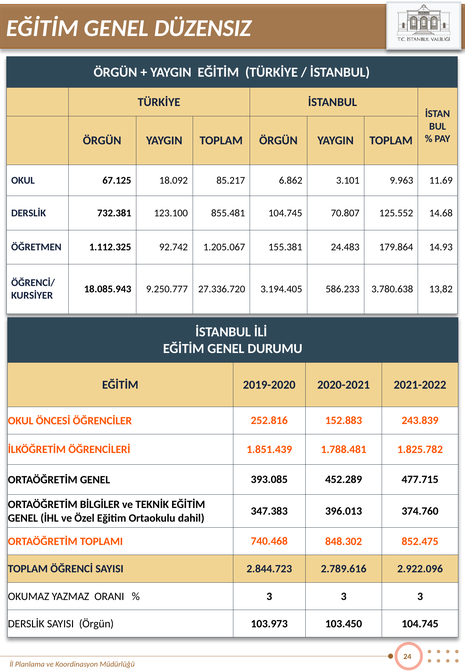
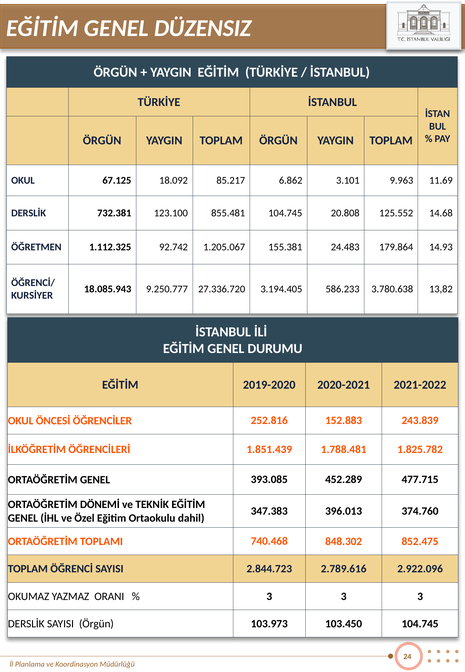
70.807: 70.807 -> 20.808 (345, 213)
BİLGİLER: BİLGİLER -> DÖNEMİ (100, 504)
